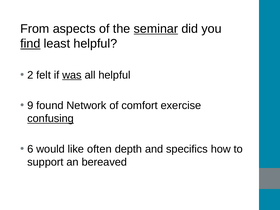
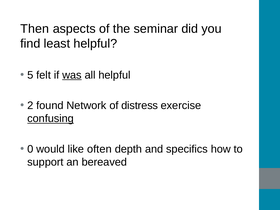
From: From -> Then (35, 29)
seminar underline: present -> none (156, 29)
find underline: present -> none (30, 44)
2: 2 -> 5 (30, 75)
9: 9 -> 2 (30, 106)
comfort: comfort -> distress (140, 106)
6: 6 -> 0 (30, 149)
